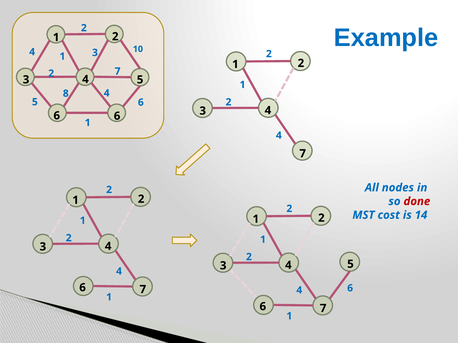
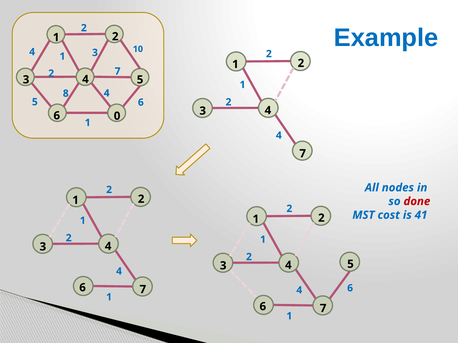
6 6: 6 -> 0 (117, 116)
14: 14 -> 41 (421, 215)
